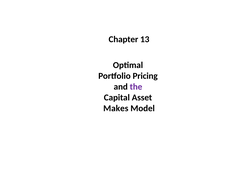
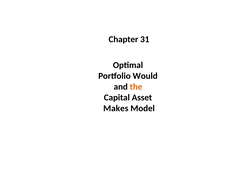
13: 13 -> 31 (145, 39)
Pricing: Pricing -> Would (145, 76)
the colour: purple -> orange (136, 87)
